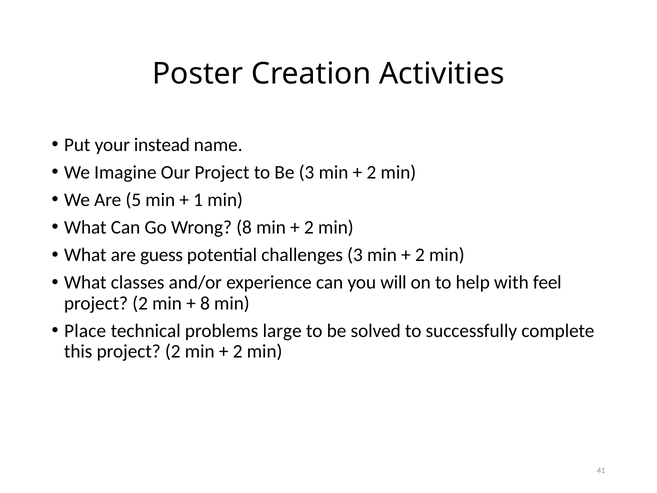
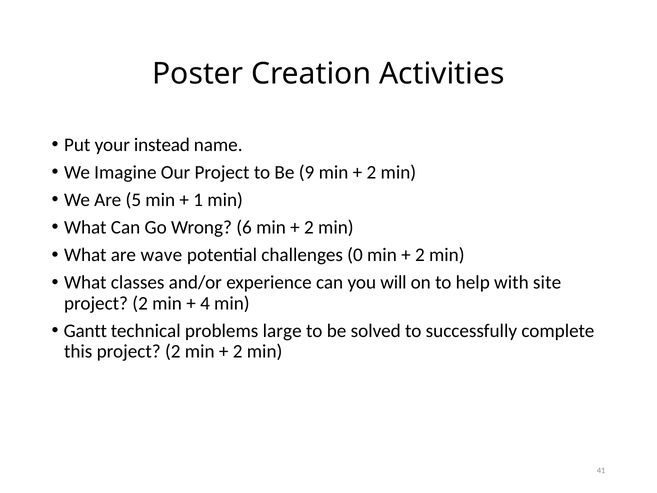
Be 3: 3 -> 9 (307, 172)
Wrong 8: 8 -> 6 (244, 227)
guess: guess -> wave (161, 255)
challenges 3: 3 -> 0 (355, 255)
feel: feel -> site (547, 282)
8: 8 -> 4 (205, 303)
Place: Place -> Gantt (85, 331)
